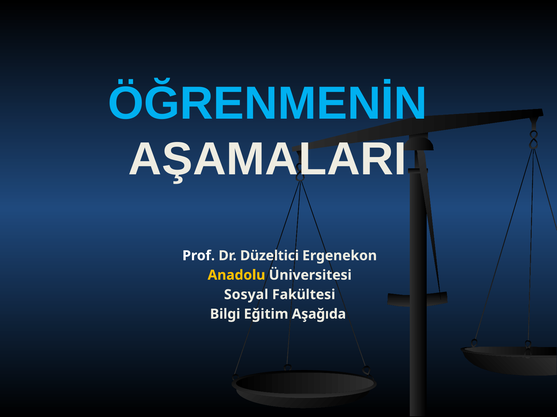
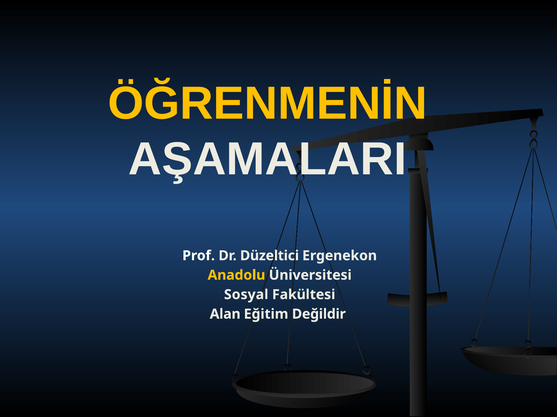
ÖĞRENMENİN colour: light blue -> yellow (267, 104)
Bilgi: Bilgi -> Alan (225, 315)
Aşağıda: Aşağıda -> Değildir (319, 315)
